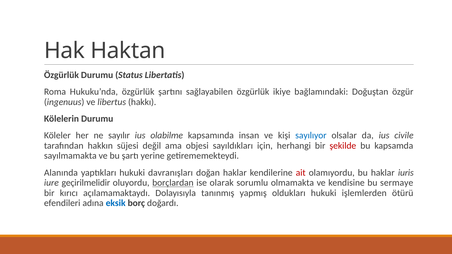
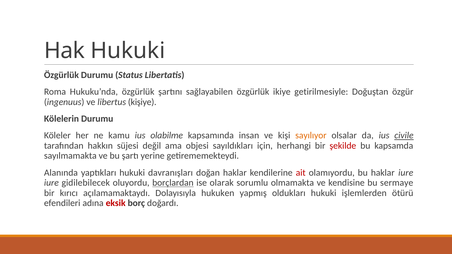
Hak Haktan: Haktan -> Hukuki (128, 51)
bağlamındaki: bağlamındaki -> getirilmesiyle (321, 92)
hakkı: hakkı -> kişiye (142, 102)
sayılır: sayılır -> kamu (119, 136)
sayılıyor colour: blue -> orange (311, 136)
civile underline: none -> present (404, 136)
haklar iuris: iuris -> iure (406, 173)
geçirilmelidir: geçirilmelidir -> gidilebilecek (86, 183)
tanınmış: tanınmış -> hukuken (218, 193)
eksik colour: blue -> red (116, 203)
